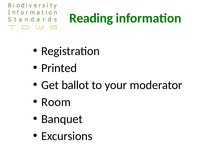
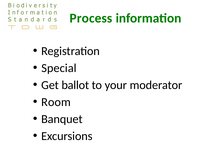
Reading: Reading -> Process (91, 18)
Printed: Printed -> Special (59, 68)
